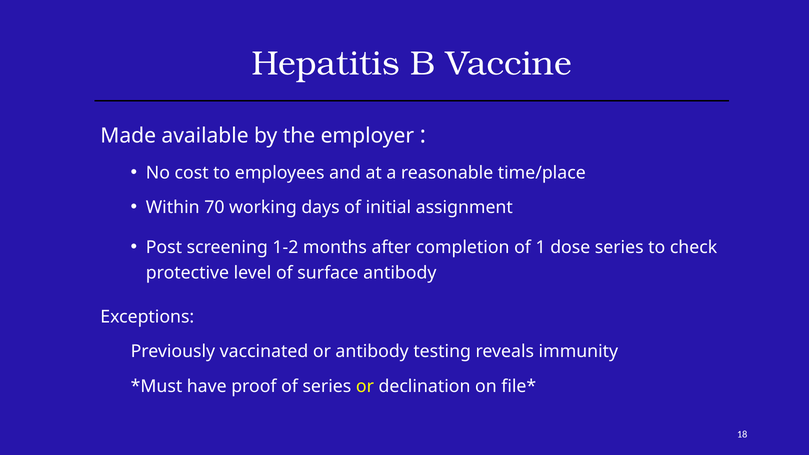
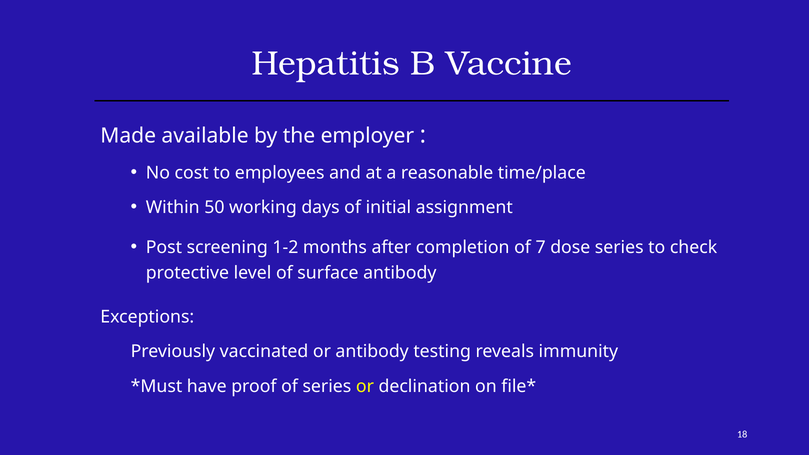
70: 70 -> 50 (214, 208)
1: 1 -> 7 (541, 247)
